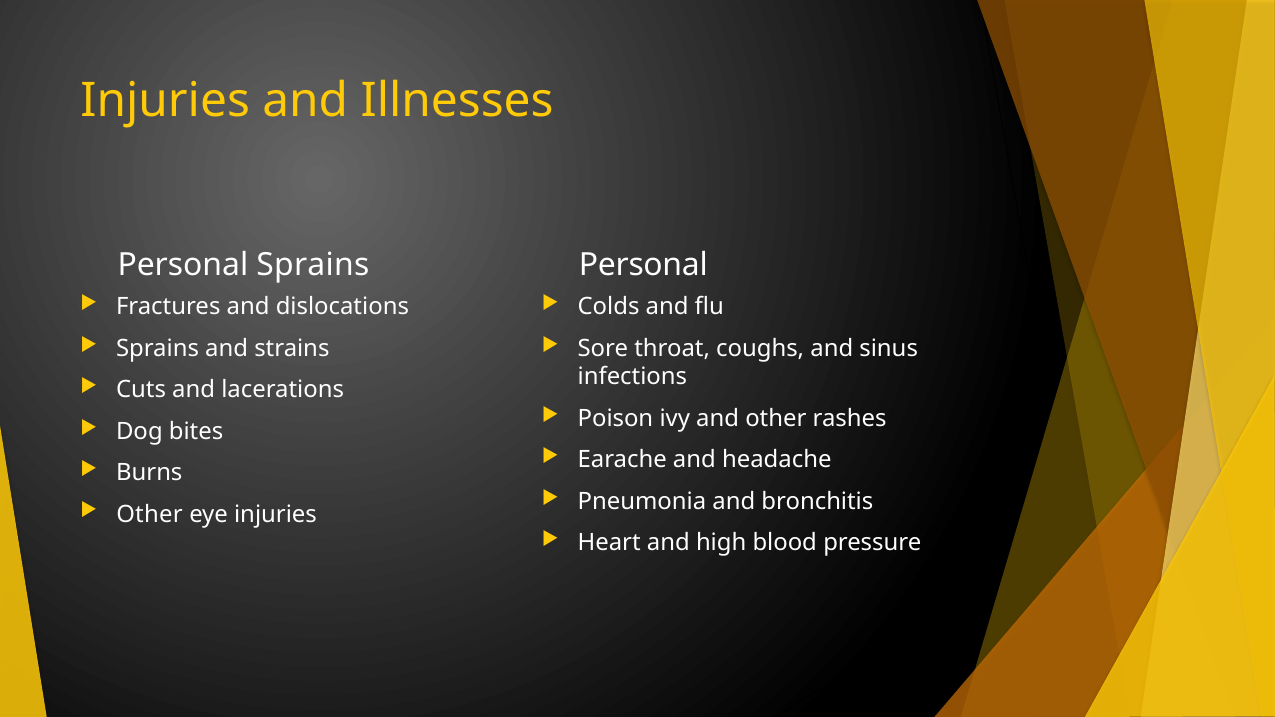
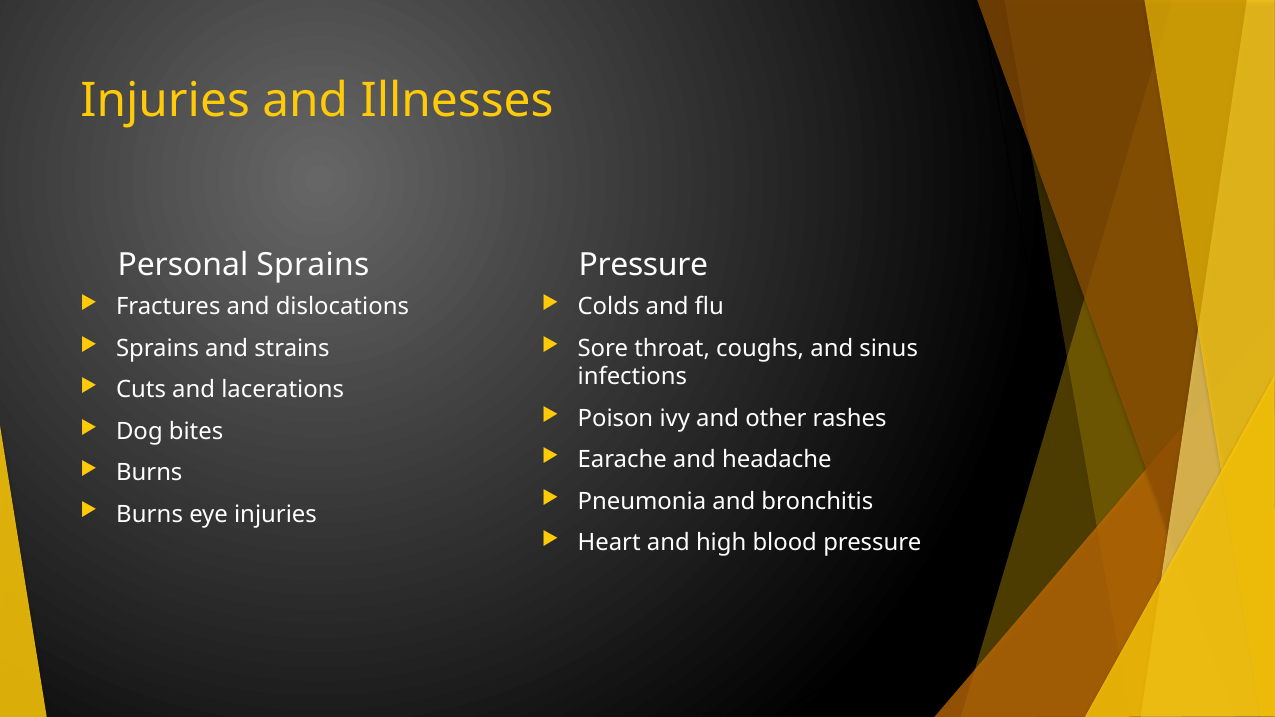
Personal: Personal -> Pressure (643, 265)
Other: Other -> Burns (150, 514)
